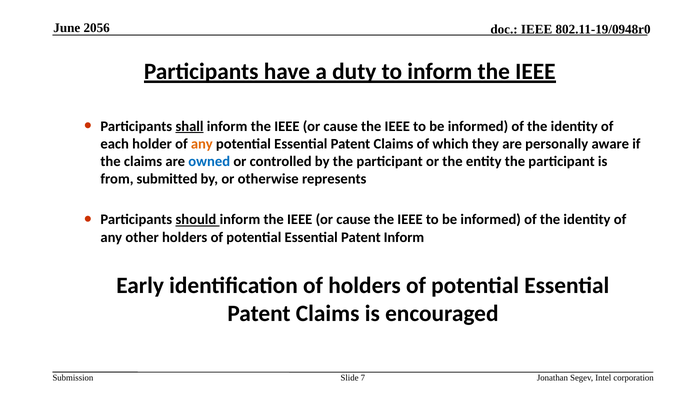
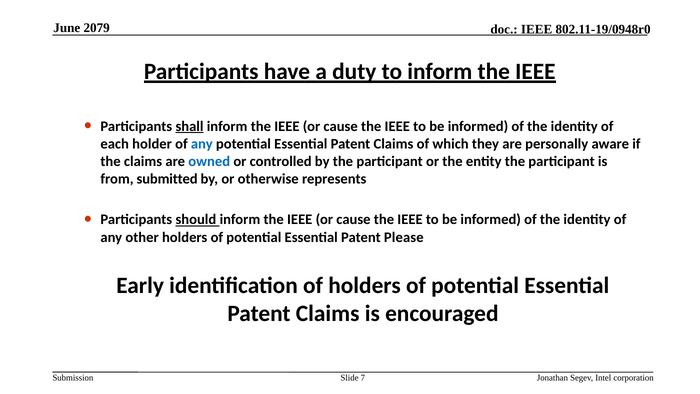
2056: 2056 -> 2079 (97, 28)
any colour: orange -> blue (202, 144)
Patent Inform: Inform -> Please (404, 237)
